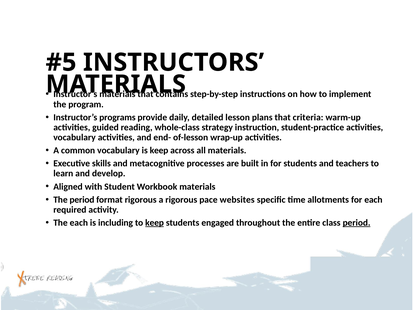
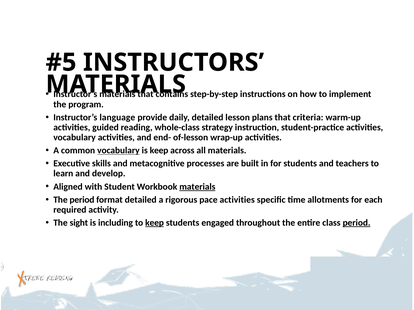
programs: programs -> language (117, 118)
vocabulary underline: none -> present (118, 151)
materials underline: none -> present (197, 187)
format rigorous: rigorous -> detailed (141, 200)
pace websites: websites -> activities (237, 200)
The each: each -> sight (79, 223)
